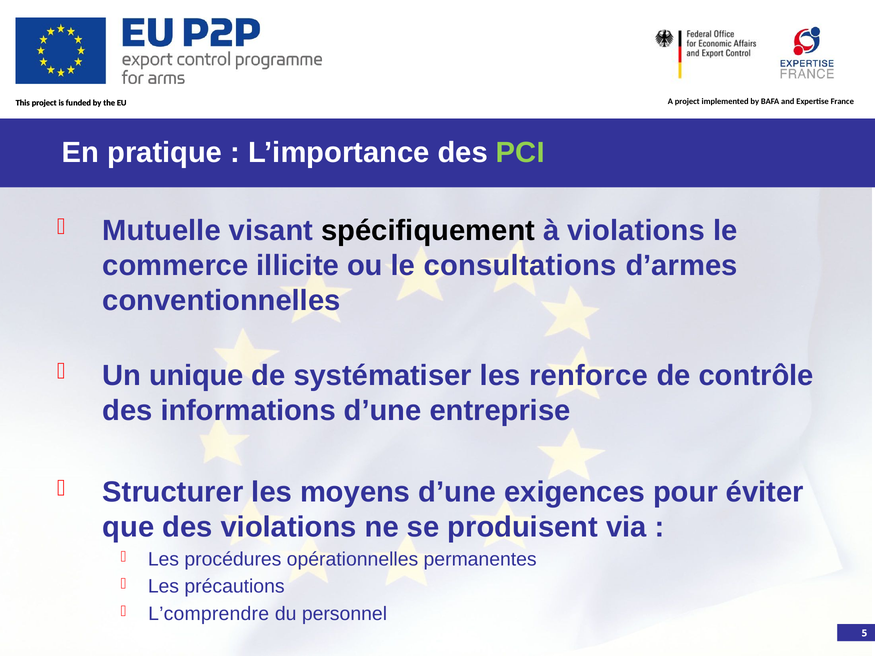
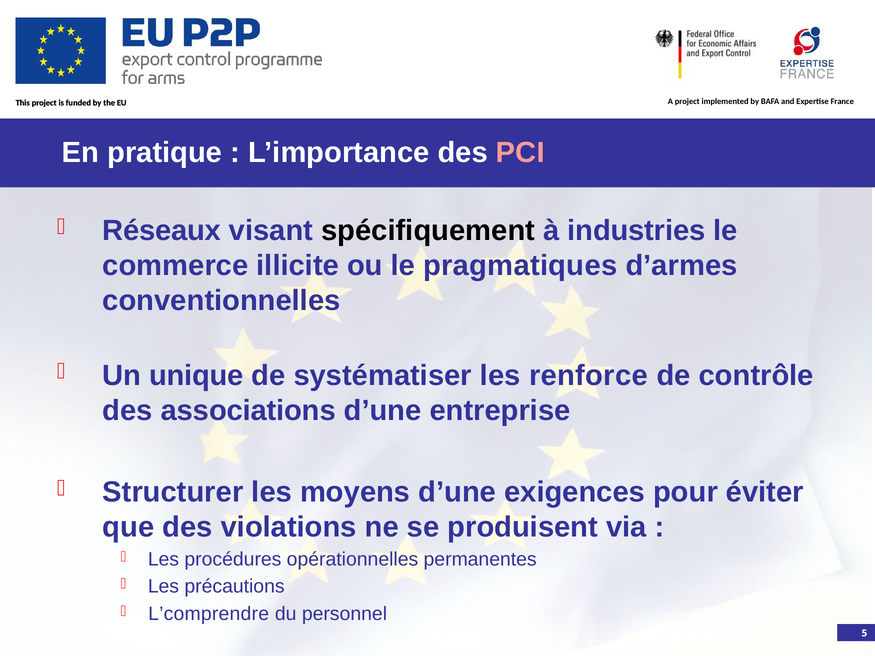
PCI colour: light green -> pink (520, 153)
Mutuelle: Mutuelle -> Réseaux (162, 231)
à violations: violations -> industries (636, 231)
consultations: consultations -> pragmatiques (520, 266)
informations: informations -> associations (248, 411)
